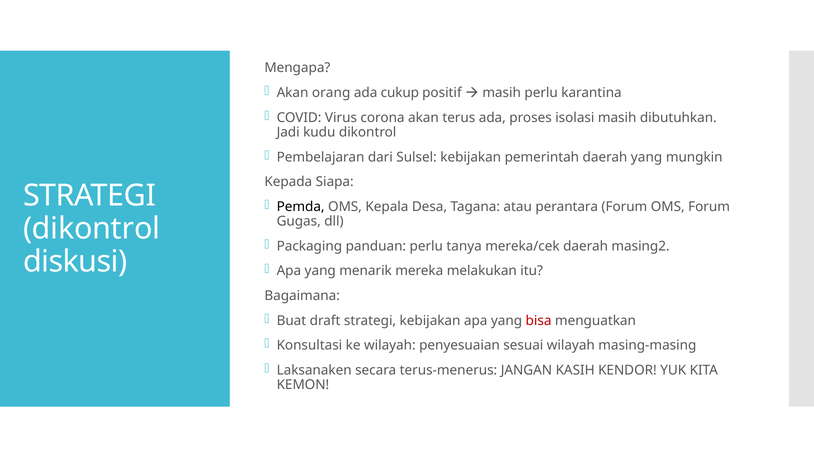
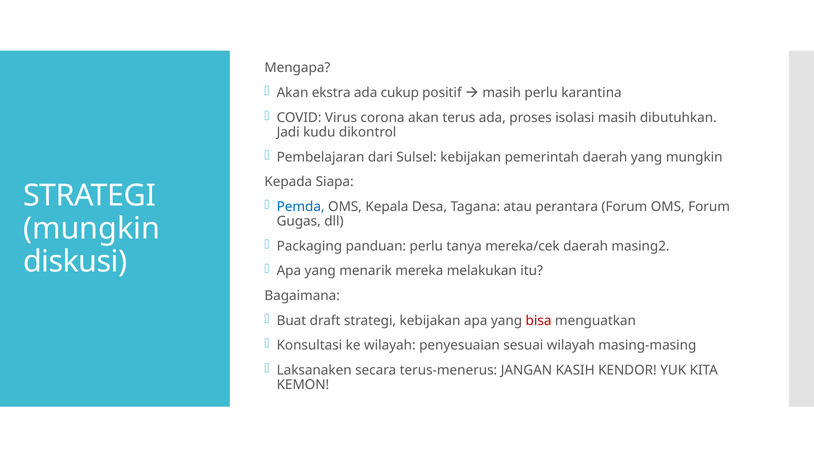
orang: orang -> ekstra (331, 93)
Pemda colour: black -> blue (301, 207)
dikontrol: dikontrol -> mungkin (92, 228)
